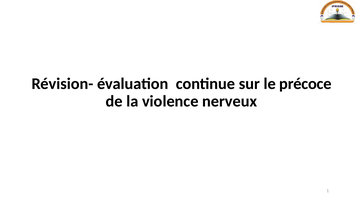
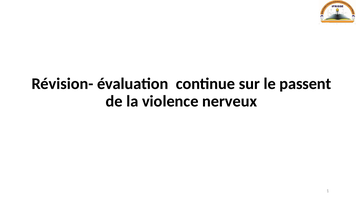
précoce: précoce -> passent (305, 84)
